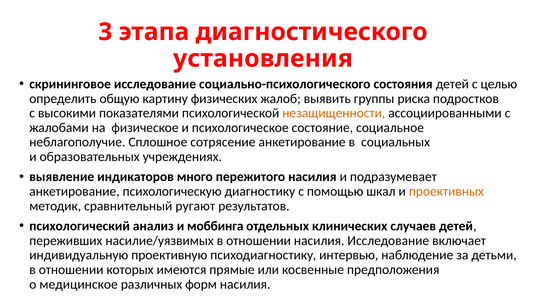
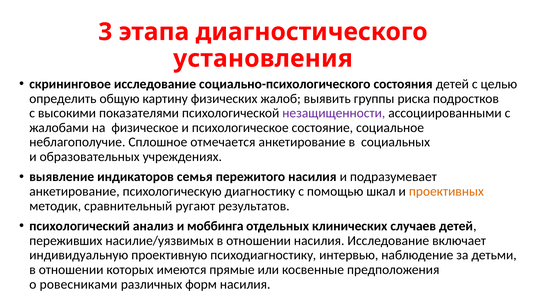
незащищенности colour: orange -> purple (334, 113)
сотрясение: сотрясение -> отмечается (223, 142)
много: много -> семья (195, 177)
медицинское: медицинское -> ровесниками (79, 284)
